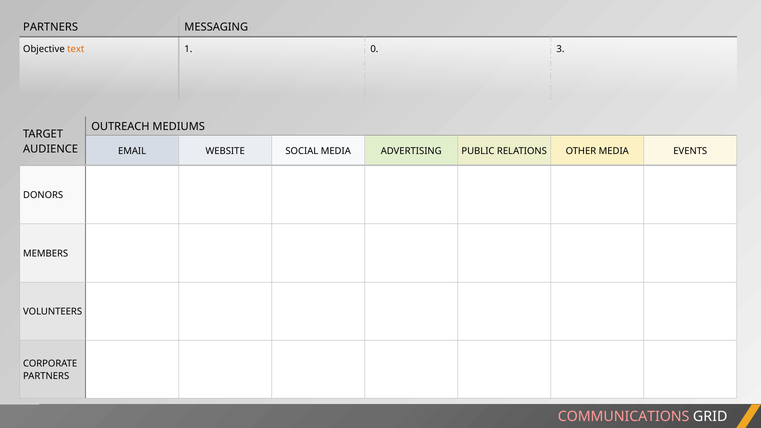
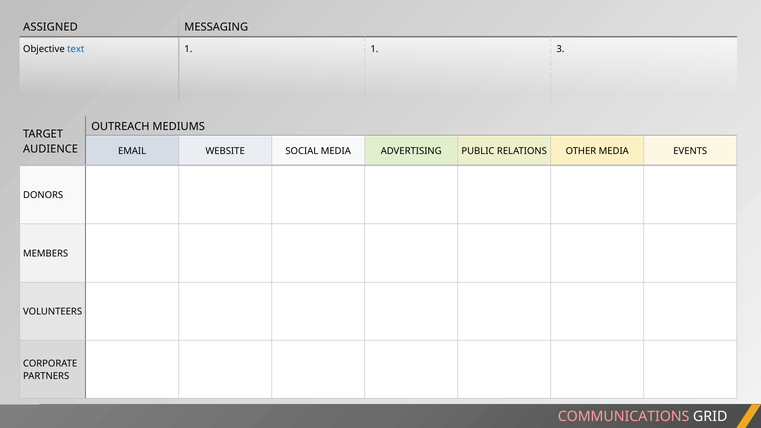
PARTNERS: PARTNERS -> ASSIGNED (51, 27)
text colour: orange -> blue (76, 49)
1 0: 0 -> 1 (374, 49)
